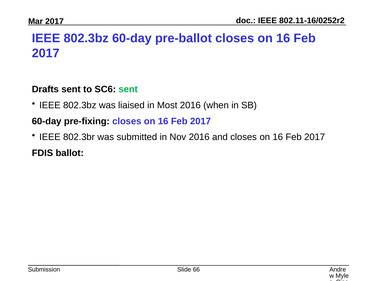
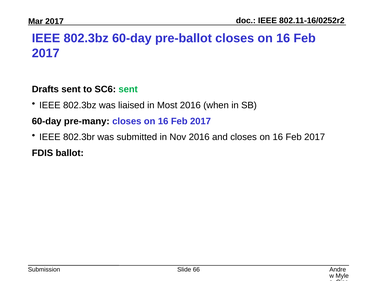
pre-fixing: pre-fixing -> pre-many (87, 121)
